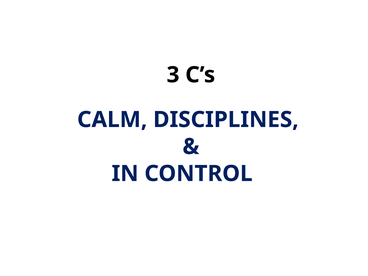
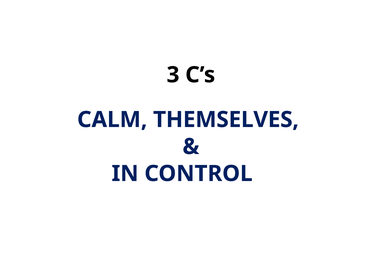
DISCIPLINES: DISCIPLINES -> THEMSELVES (226, 120)
